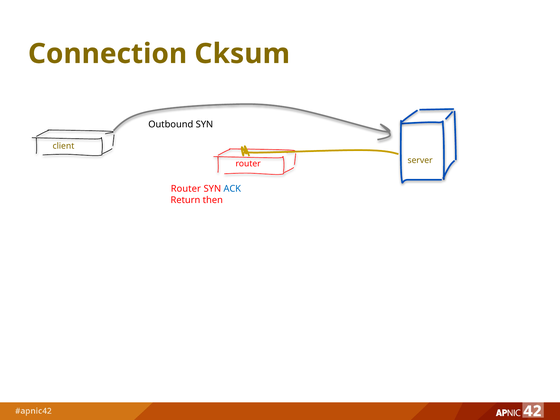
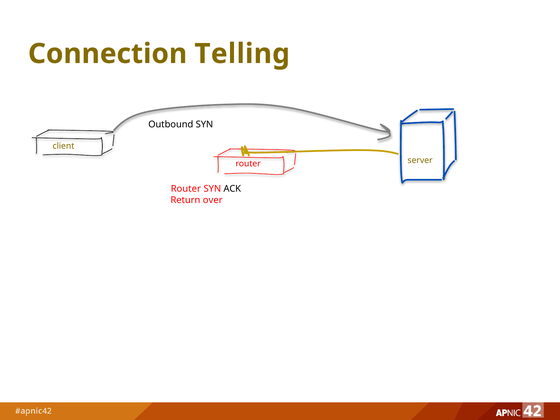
Cksum: Cksum -> Telling (242, 54)
ACK colour: blue -> black (232, 189)
then: then -> over (213, 200)
